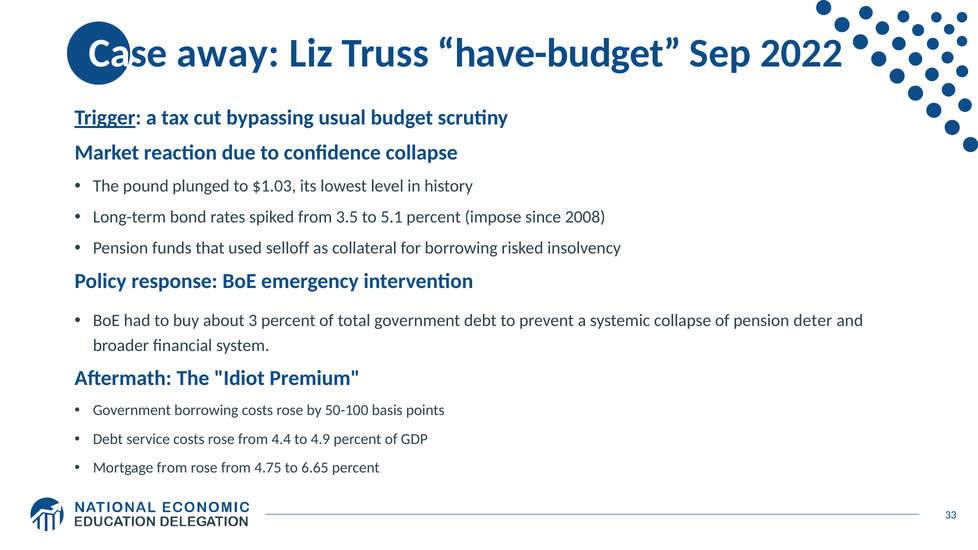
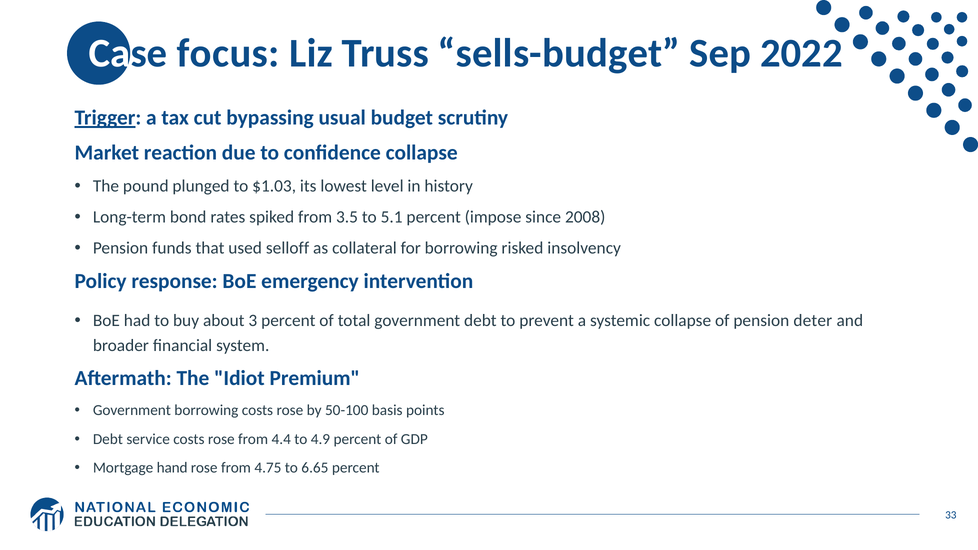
away: away -> focus (228, 53)
have-budget: have-budget -> sells-budget (559, 53)
Mortgage from: from -> hand (172, 468)
